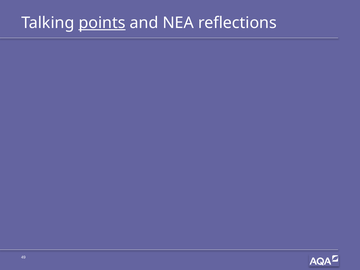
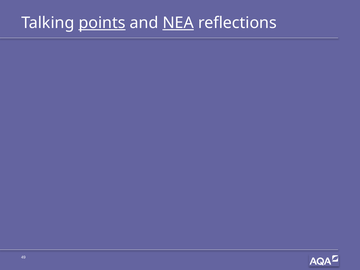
NEA underline: none -> present (178, 23)
